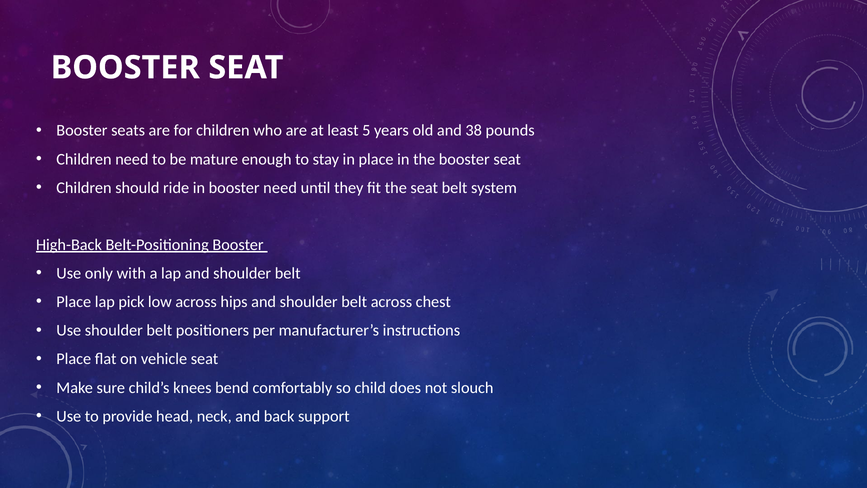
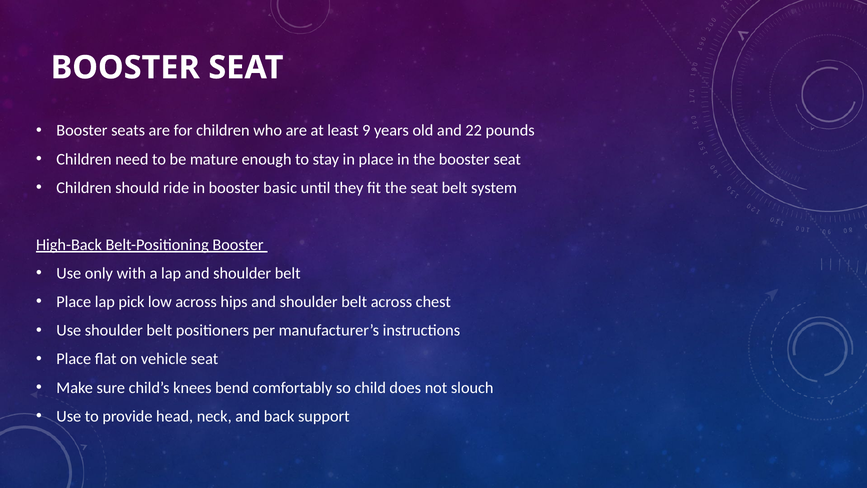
5: 5 -> 9 (366, 130)
38: 38 -> 22 (474, 130)
booster need: need -> basic (280, 188)
